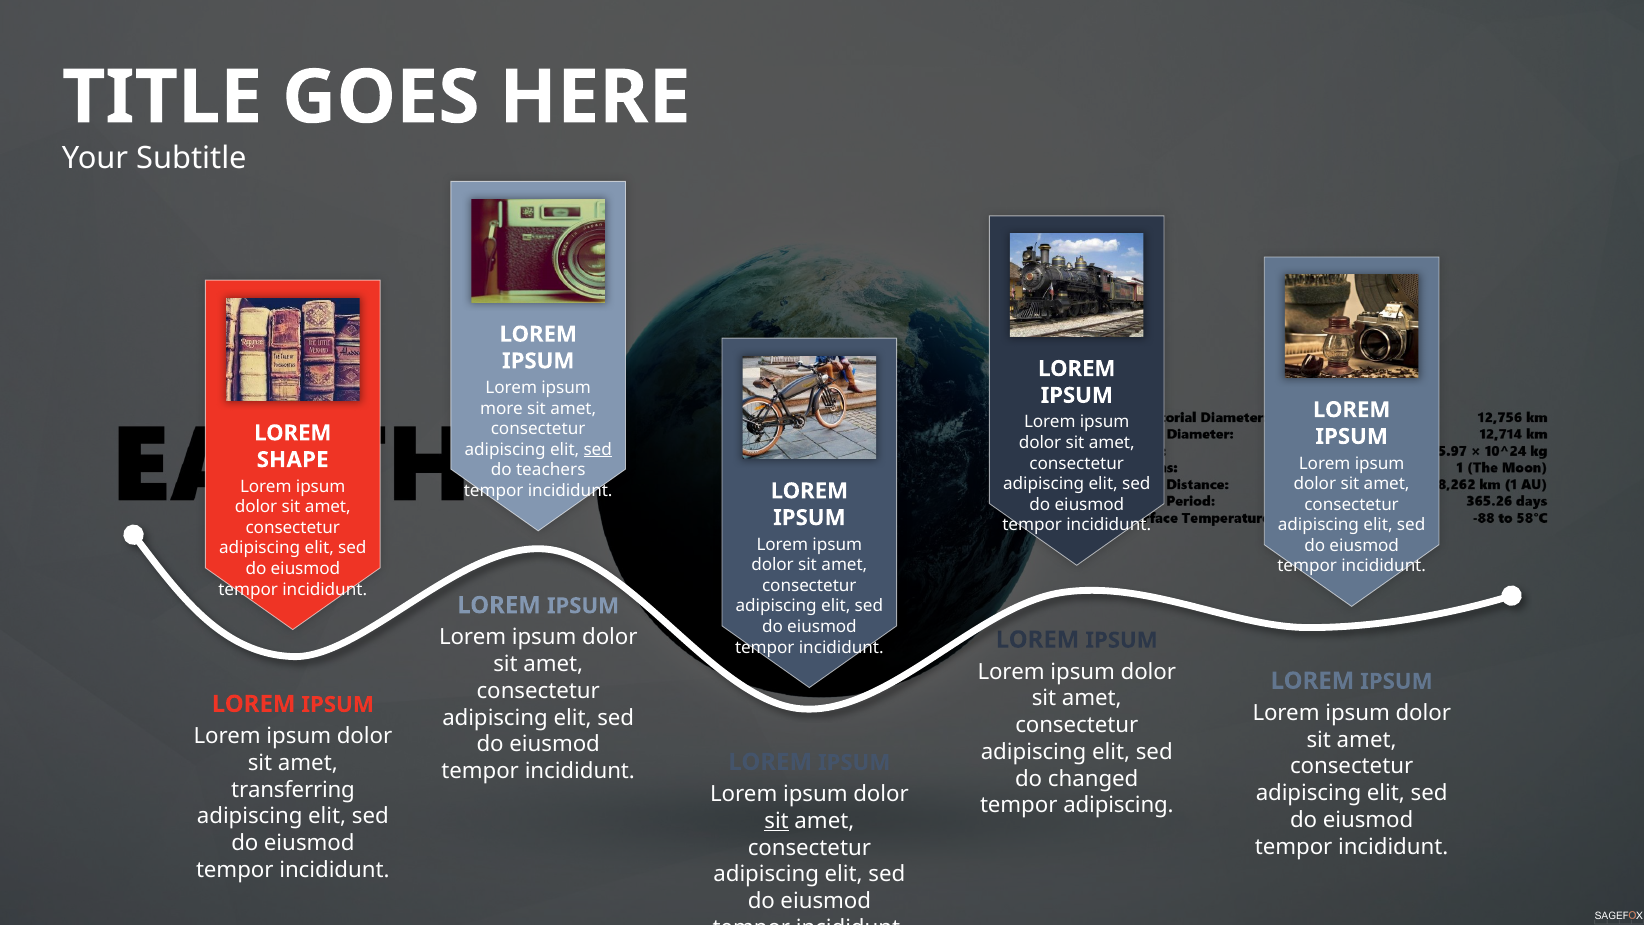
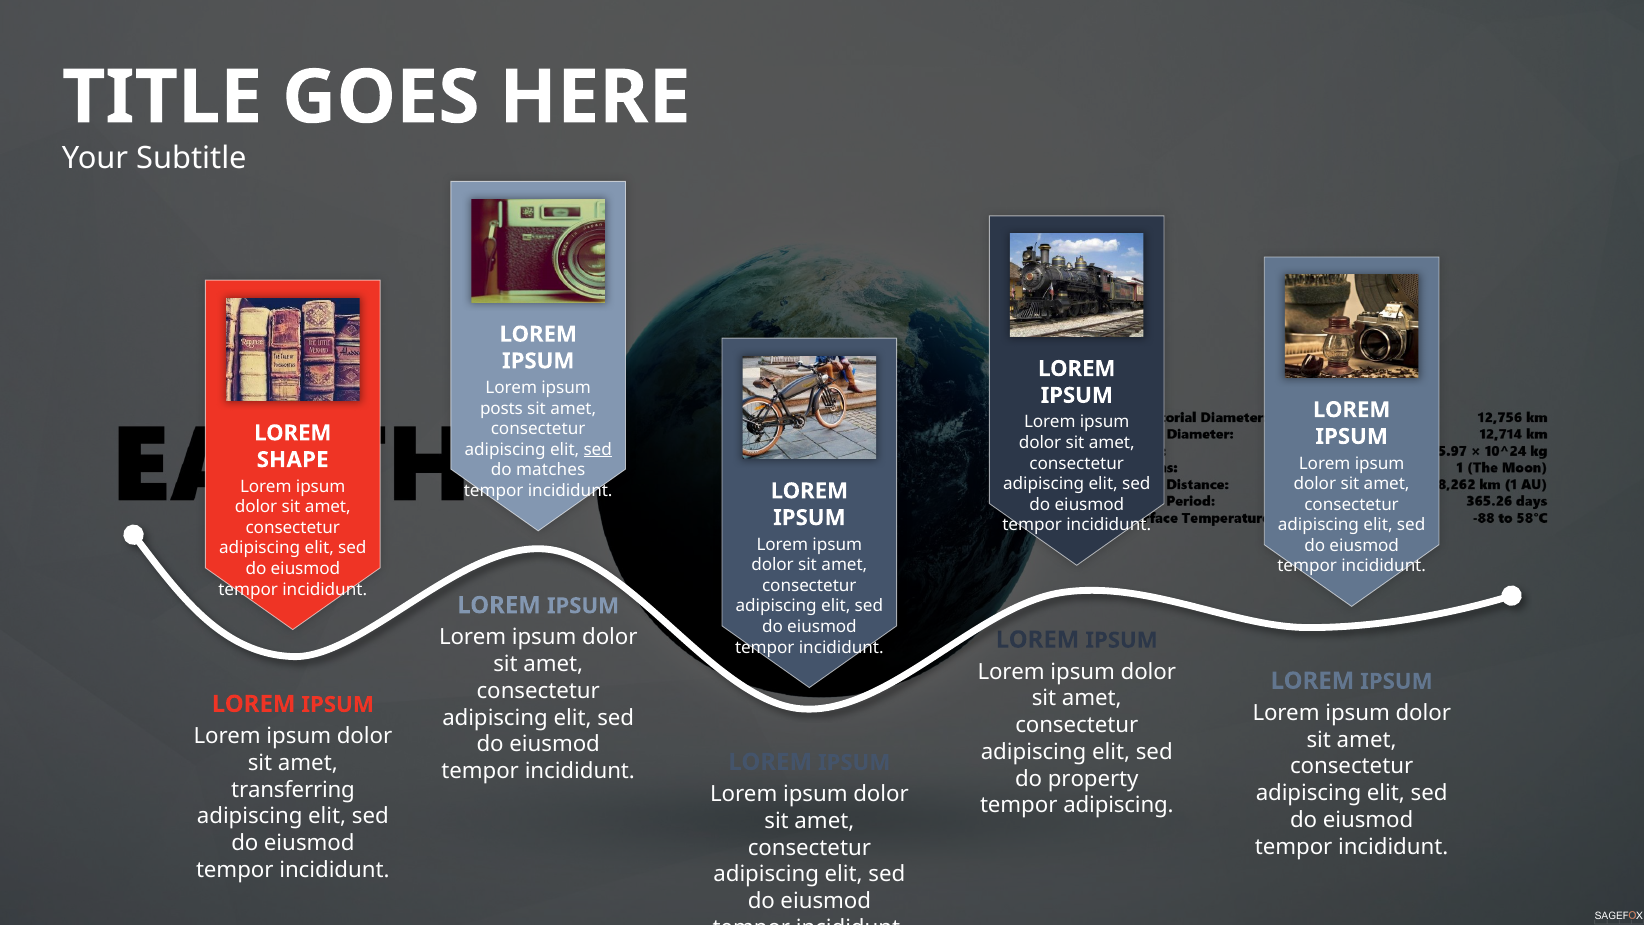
more: more -> posts (502, 408)
teachers: teachers -> matches (551, 470)
changed: changed -> property (1093, 779)
sit underline: present -> none (777, 821)
